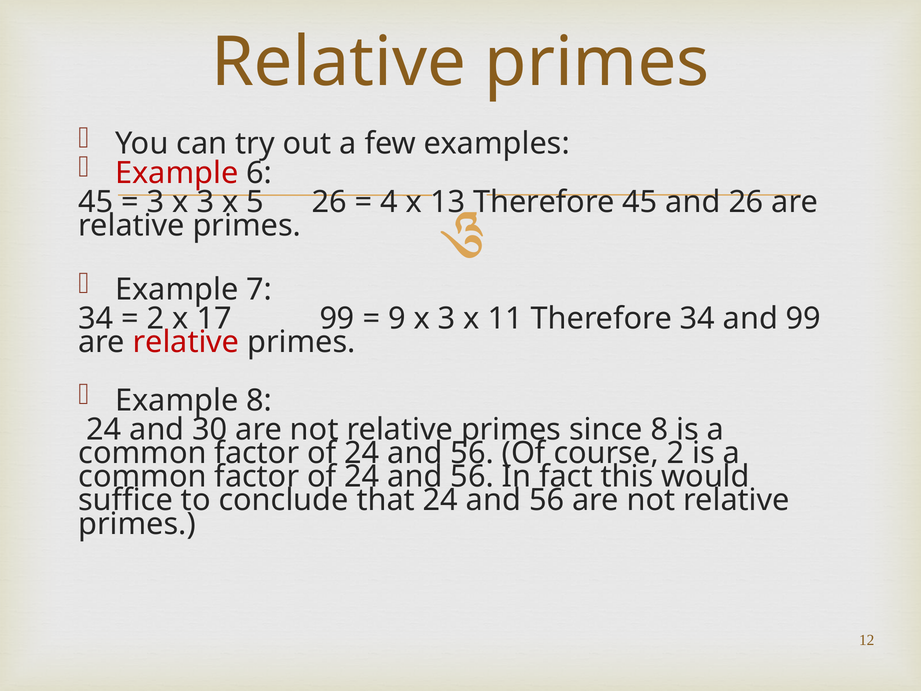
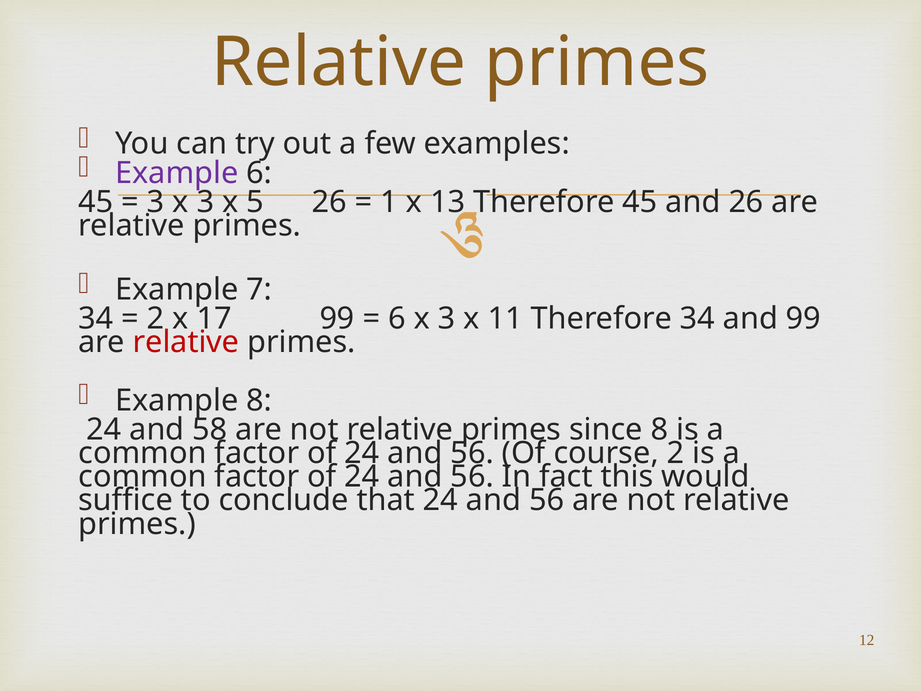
Example colour: red -> purple (177, 173)
4: 4 -> 1 (389, 202)
9: 9 -> 6 (397, 319)
30: 30 -> 58 (210, 429)
